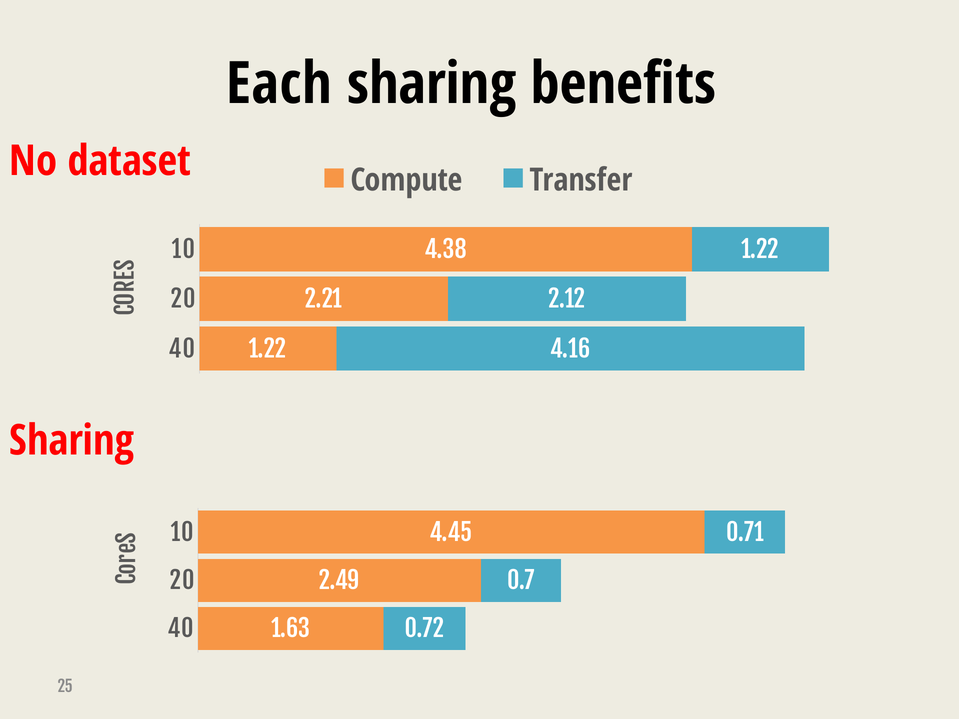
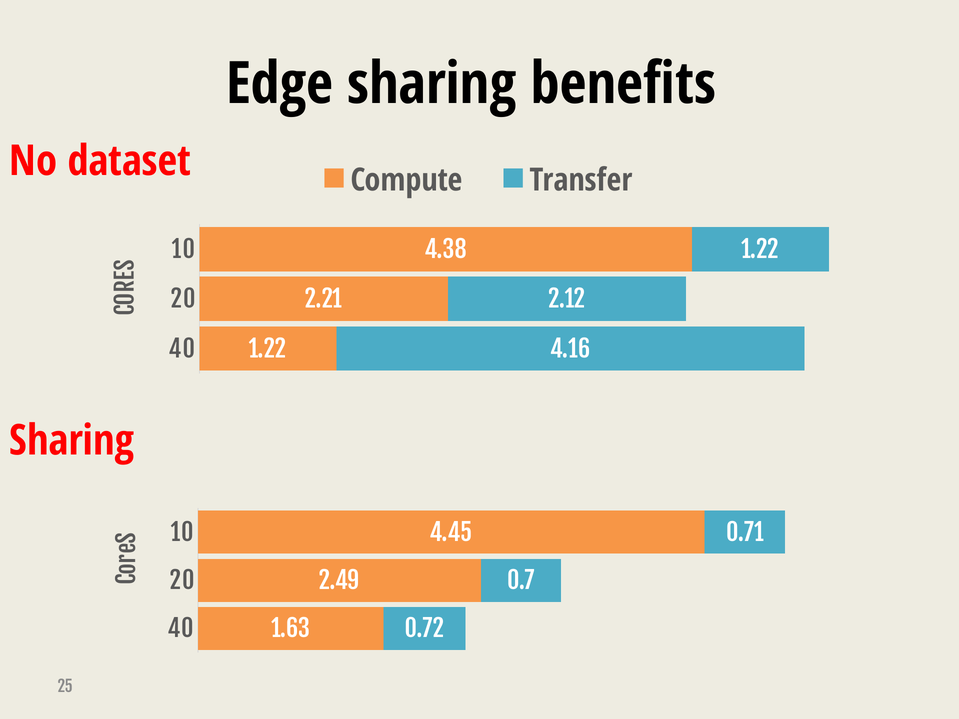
Each: Each -> Edge (280, 84)
